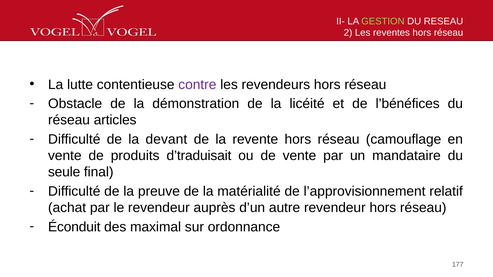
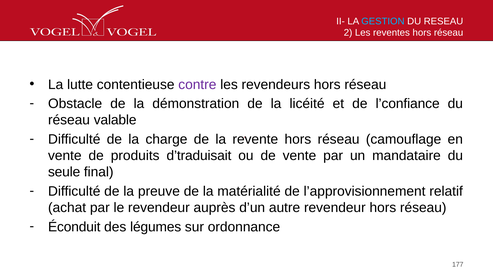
GESTION colour: light green -> light blue (383, 21)
l’bénéfices: l’bénéfices -> l’confiance (408, 104)
articles: articles -> valable (115, 120)
devant: devant -> charge (166, 139)
maximal: maximal -> légumes (156, 227)
